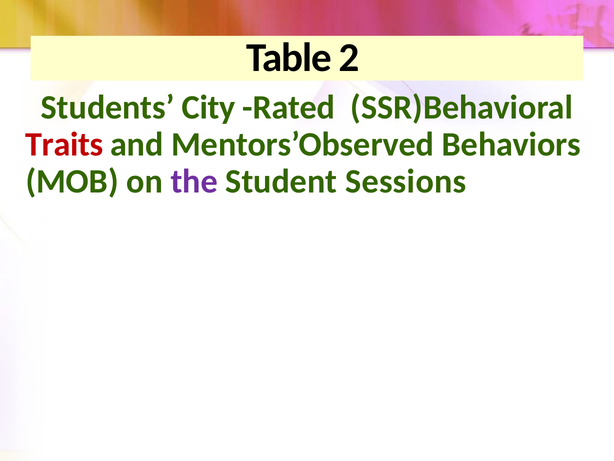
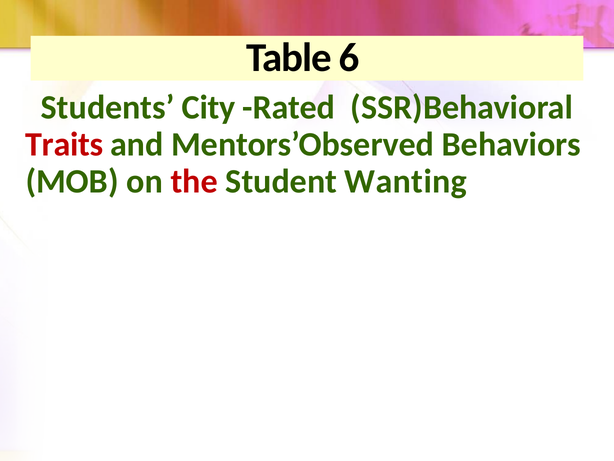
2: 2 -> 6 (349, 58)
the colour: purple -> red (194, 181)
Sessions: Sessions -> Wanting (406, 181)
